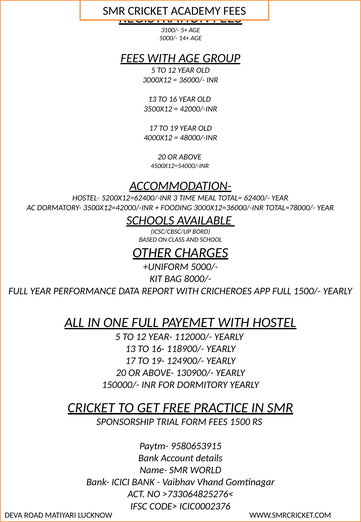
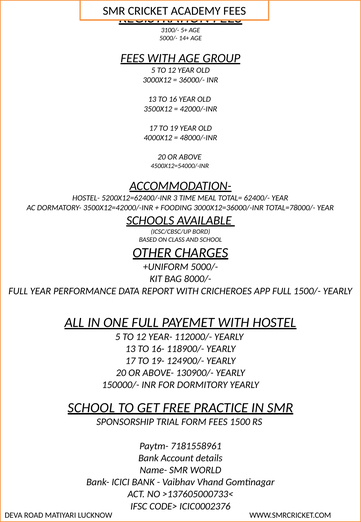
CRICKET: CRICKET -> SCHOOL (91, 407)
9580653915: 9580653915 -> 7181558961 (196, 446)
>733064825276<: >733064825276< -> >137605000733< (198, 494)
